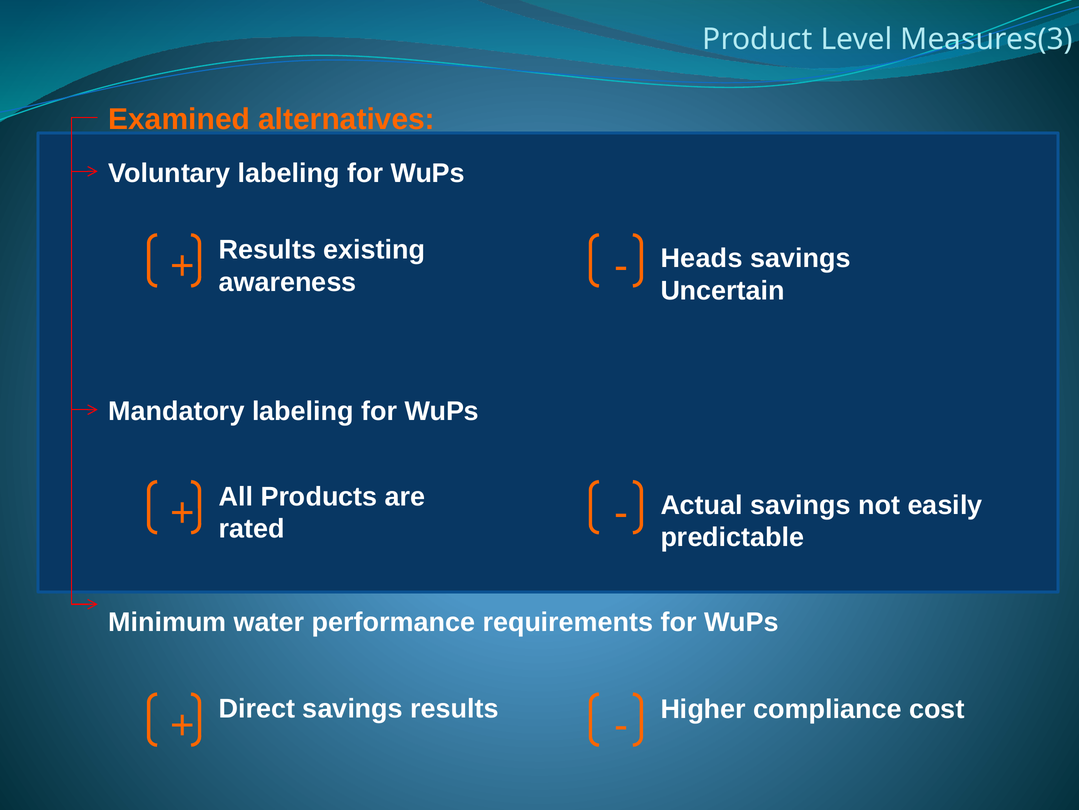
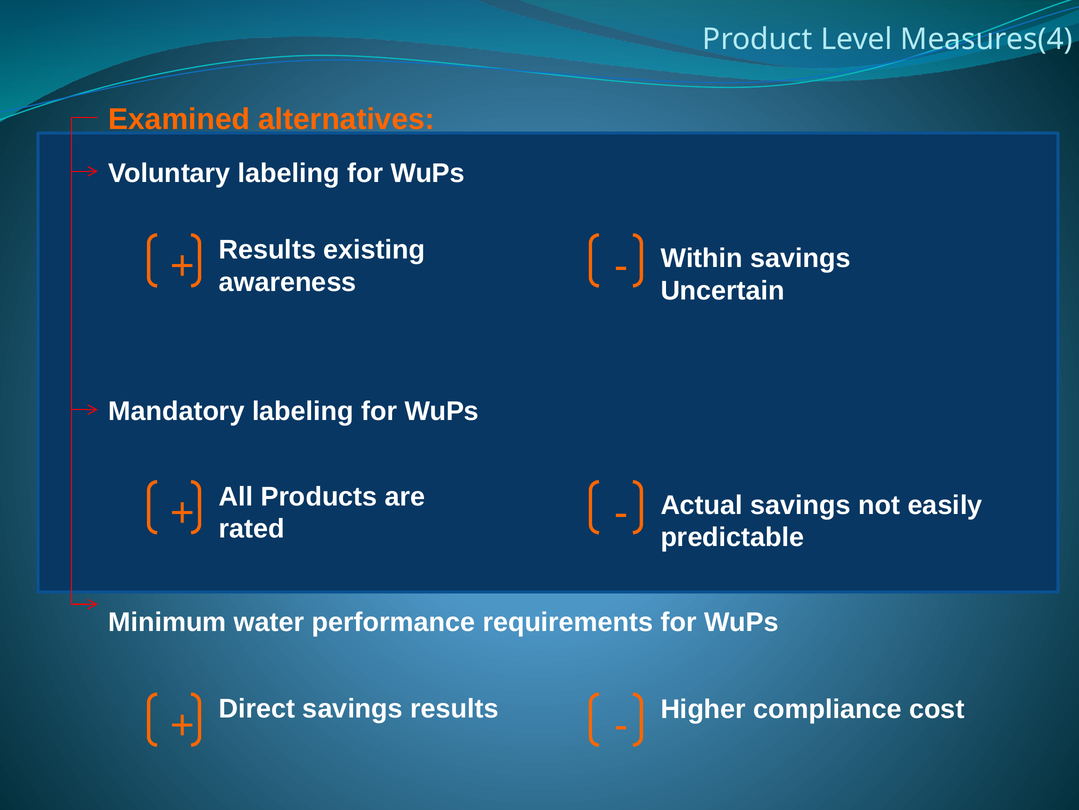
Measures(3: Measures(3 -> Measures(4 (987, 39)
Heads: Heads -> Within (702, 258)
